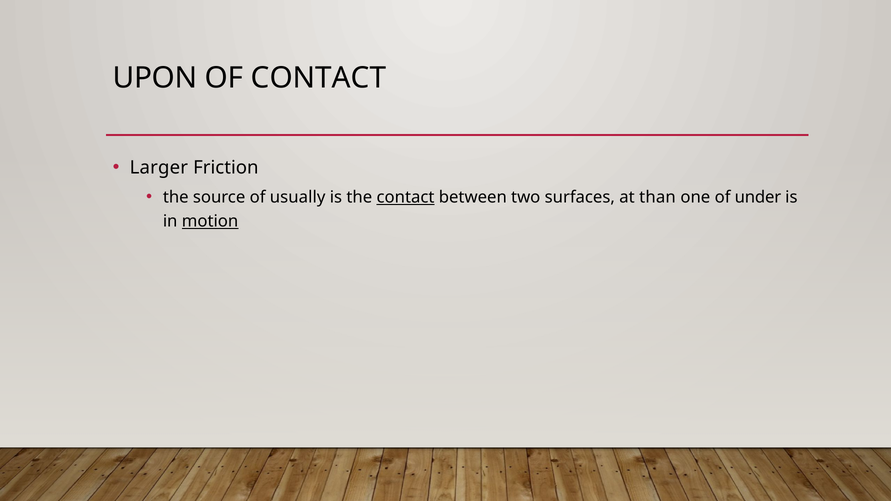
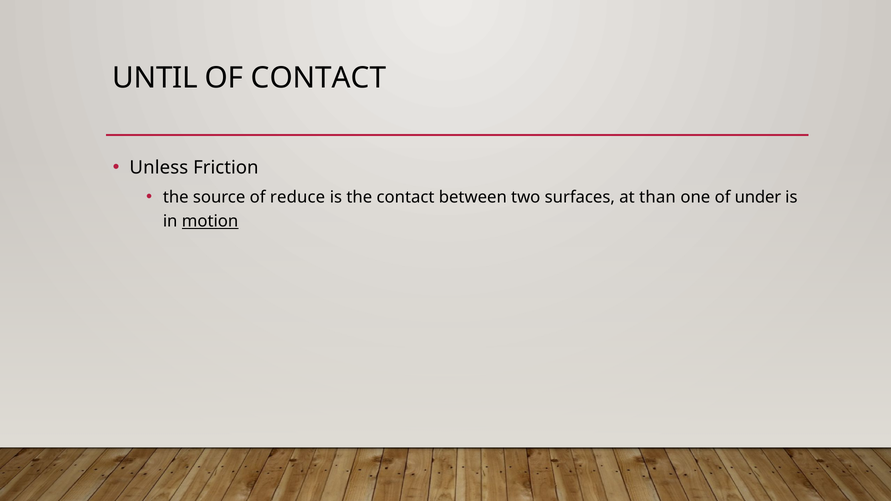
UPON: UPON -> UNTIL (155, 78)
Larger: Larger -> Unless (159, 168)
usually: usually -> reduce (298, 197)
contact underline: present -> none (406, 197)
